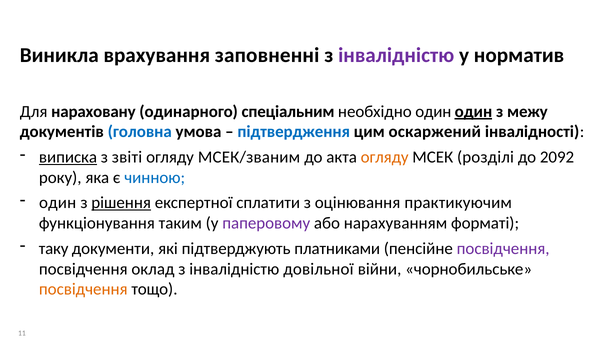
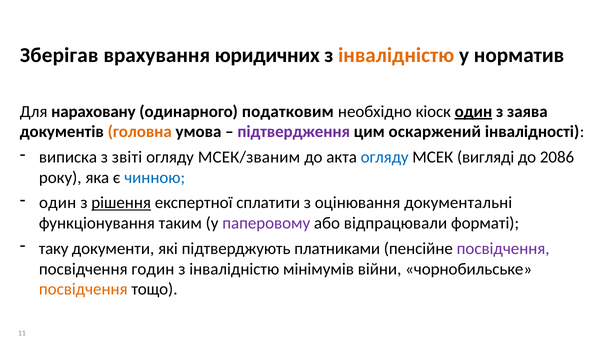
Виникла: Виникла -> Зберігав (59, 55)
заповненні: заповненні -> юридичних (267, 55)
інвалідністю colour: purple -> orange (396, 55)
спеціальним: спеціальним -> податковим (288, 111)
необхідно один: один -> кіоск (433, 111)
межу: межу -> заява (527, 111)
головна colour: blue -> orange (140, 132)
підтвердження colour: blue -> purple (294, 132)
виписка underline: present -> none (68, 157)
огляду colour: orange -> blue (385, 157)
розділі: розділі -> вигляді (486, 157)
2092: 2092 -> 2086 (557, 157)
практикуючим: практикуючим -> документальні (458, 203)
нарахуванням: нарахуванням -> відпрацювали (396, 223)
оклад: оклад -> годин (153, 269)
довільної: довільної -> мінімумів (319, 269)
